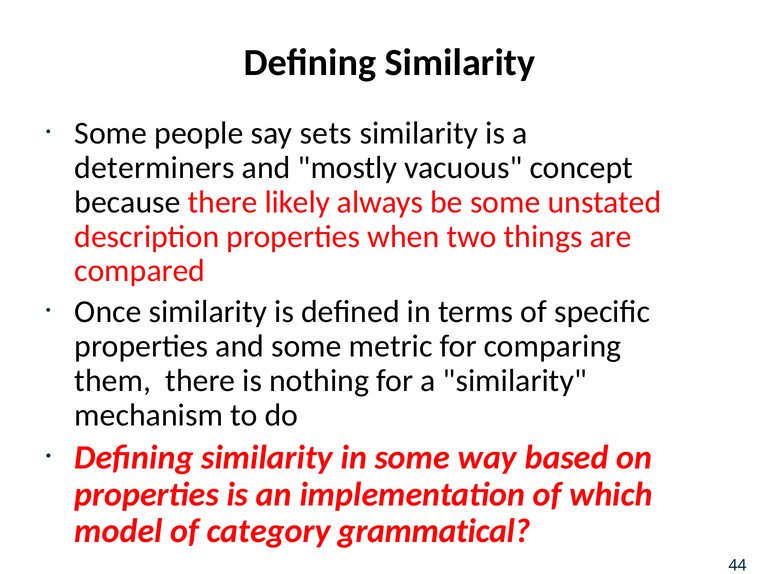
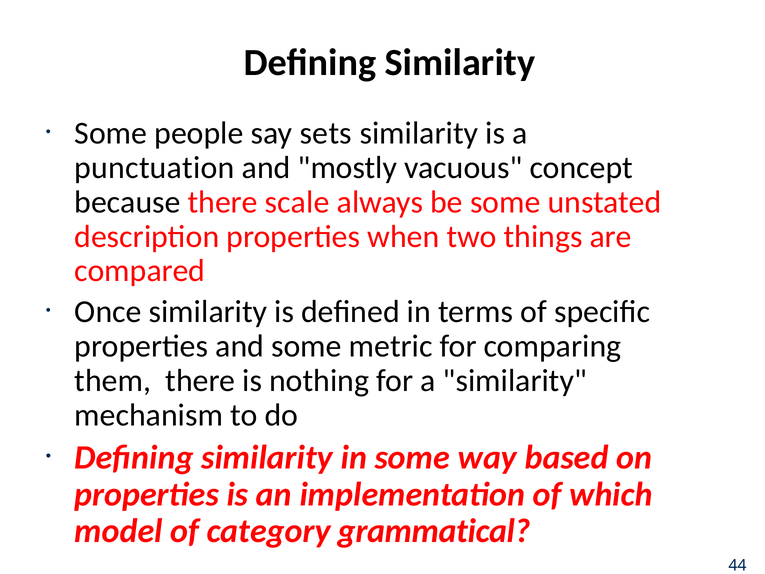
determiners: determiners -> punctuation (155, 168)
likely: likely -> scale (297, 202)
